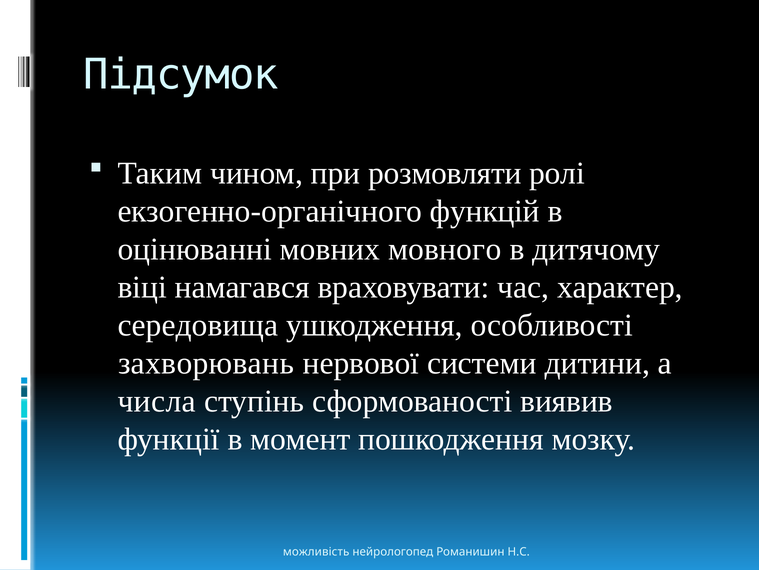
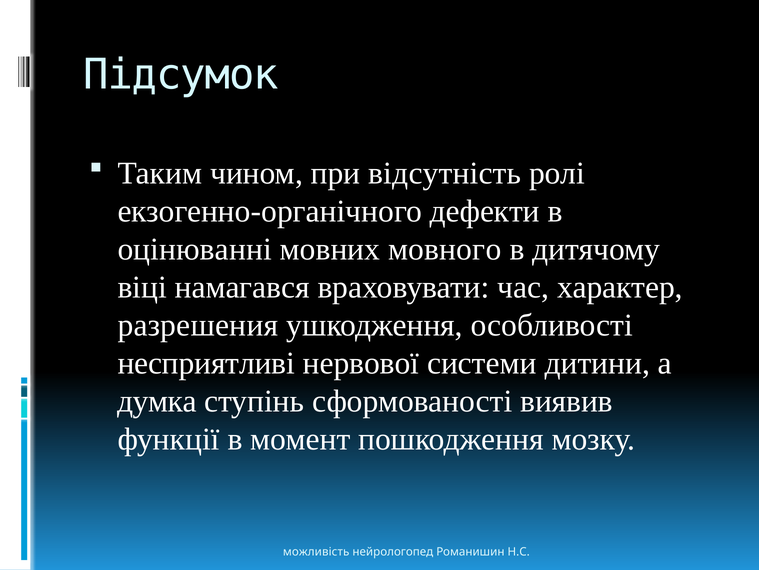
розмовляти: розмовляти -> відсутність (445, 173)
функцій: функцій -> дефекти (485, 211)
середовища: середовища -> разрешения (198, 325)
захворювань: захворювань -> несприятливі (206, 363)
числа: числа -> думка (157, 401)
